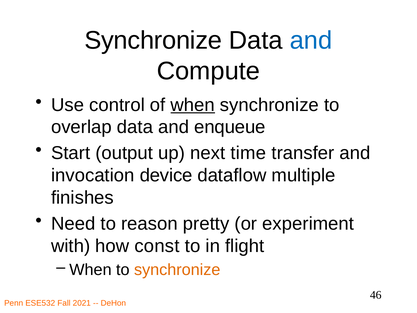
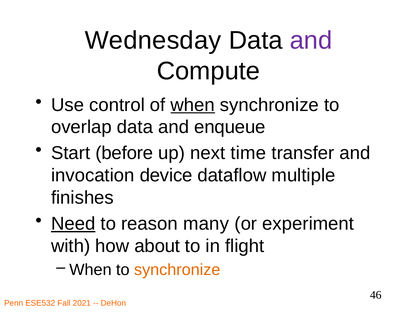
Synchronize: Synchronize -> Wednesday (153, 40)
and colour: blue -> purple (311, 40)
output: output -> before (124, 153)
Need underline: none -> present (73, 223)
pretty: pretty -> many (206, 223)
const: const -> about (157, 246)
